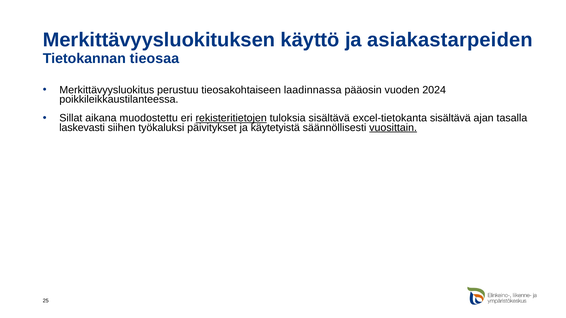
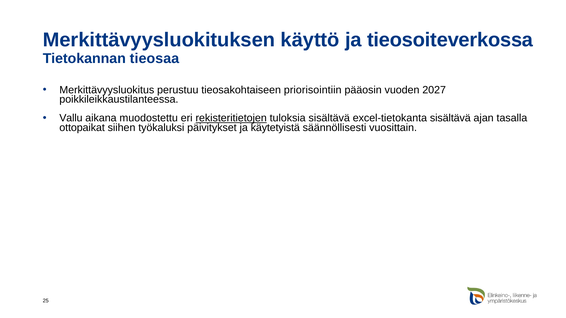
asiakastarpeiden: asiakastarpeiden -> tieosoiteverkossa (450, 40)
laadinnassa: laadinnassa -> priorisointiin (313, 90)
2024: 2024 -> 2027 (434, 90)
Sillat: Sillat -> Vallu (71, 118)
laskevasti: laskevasti -> ottopaikat (82, 128)
vuosittain underline: present -> none (393, 128)
